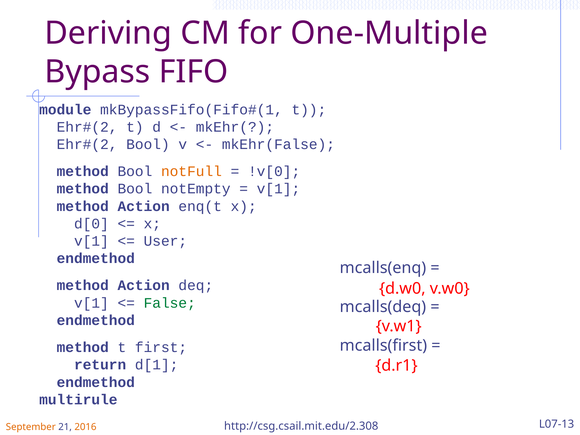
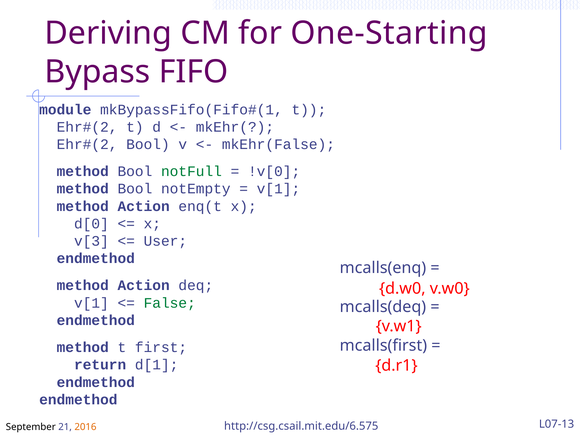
One-Multiple: One-Multiple -> One-Starting (389, 33)
notFull colour: orange -> green (191, 171)
v[1: v[1 -> v[3 (91, 241)
multirule: multirule -> endmethod (78, 400)
http://csg.csail.mit.edu/2.308: http://csg.csail.mit.edu/2.308 -> http://csg.csail.mit.edu/6.575 (301, 426)
September colour: orange -> black (31, 427)
